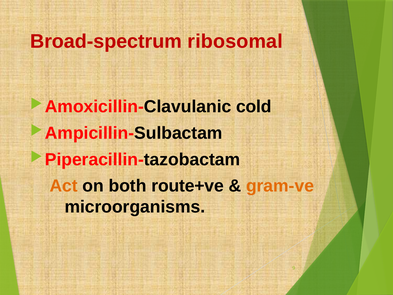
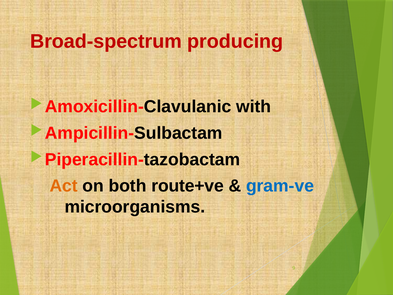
ribosomal: ribosomal -> producing (235, 41)
cold: cold -> with (254, 107)
gram-ve colour: orange -> blue (280, 186)
